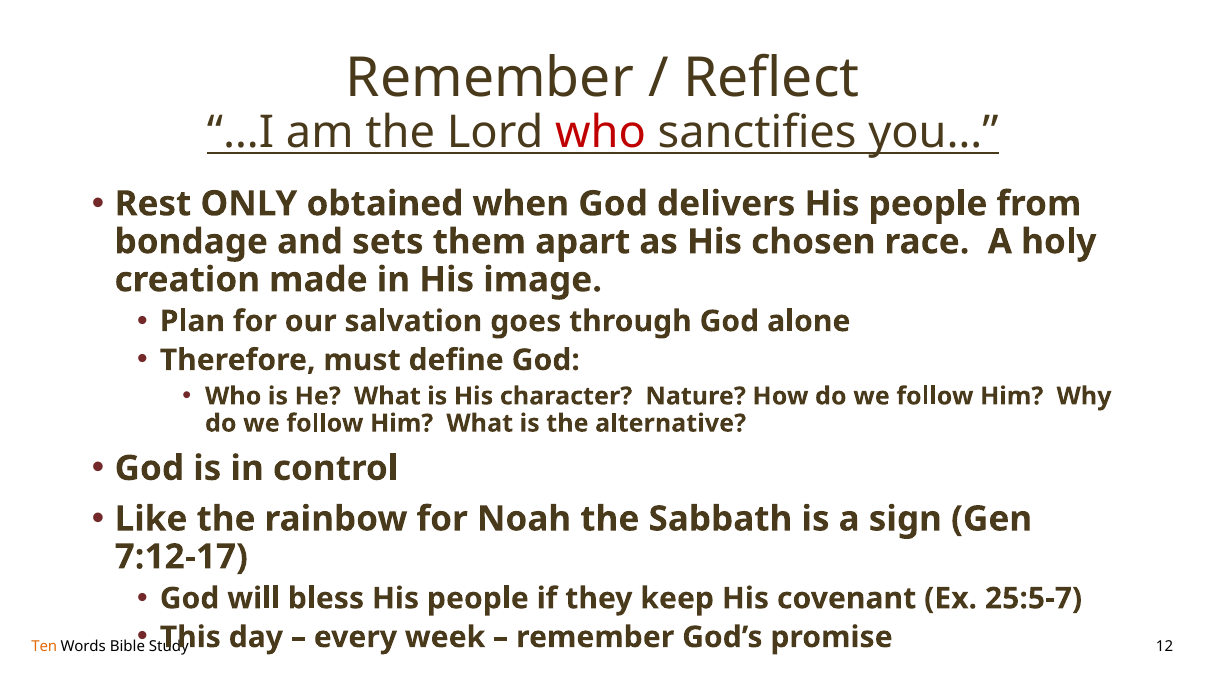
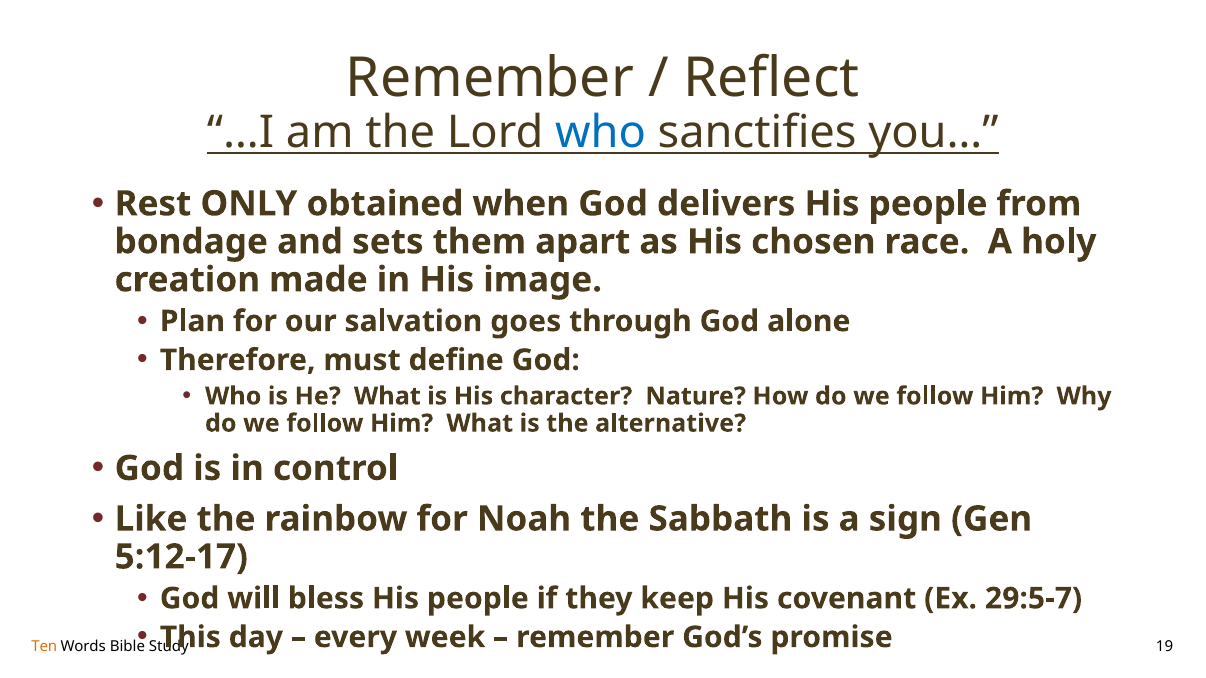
who colour: red -> blue (601, 133)
7:12-17: 7:12-17 -> 5:12-17 (181, 557)
25:5-7: 25:5-7 -> 29:5-7 (1034, 599)
12: 12 -> 19 (1165, 647)
